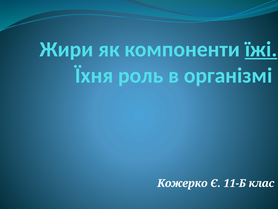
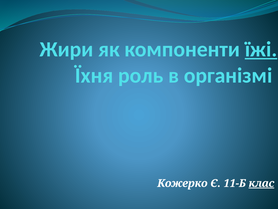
клас underline: none -> present (261, 183)
